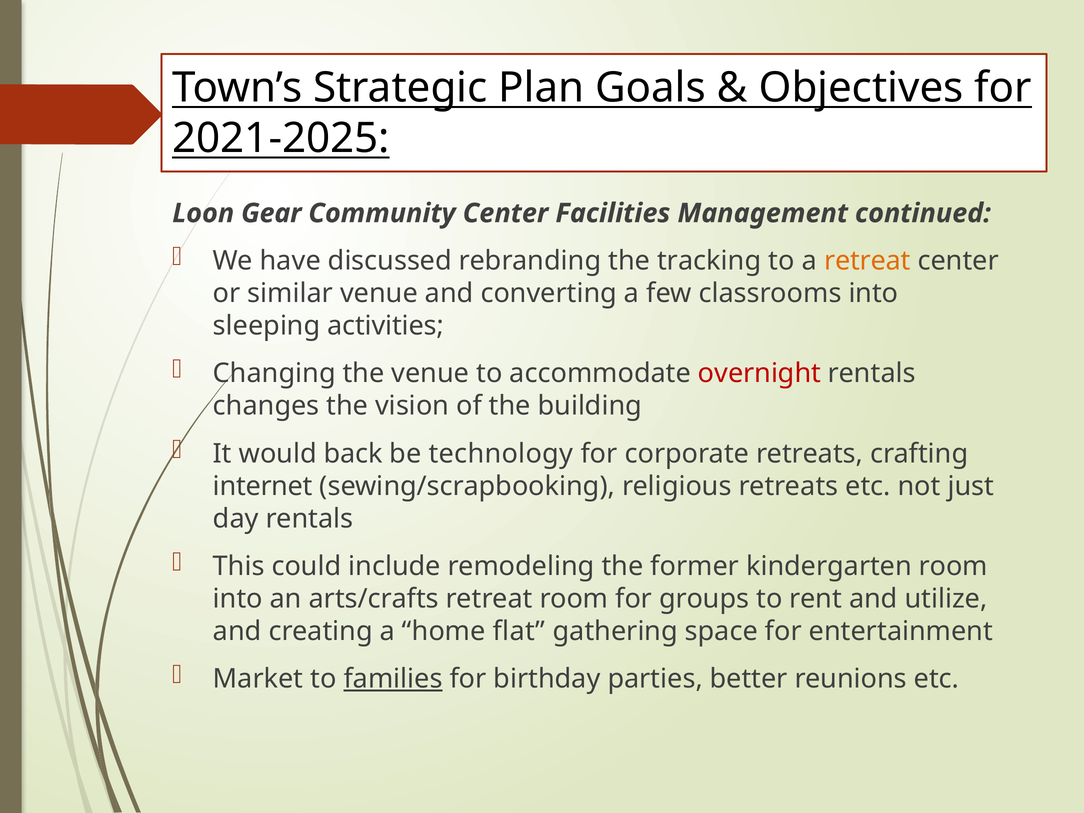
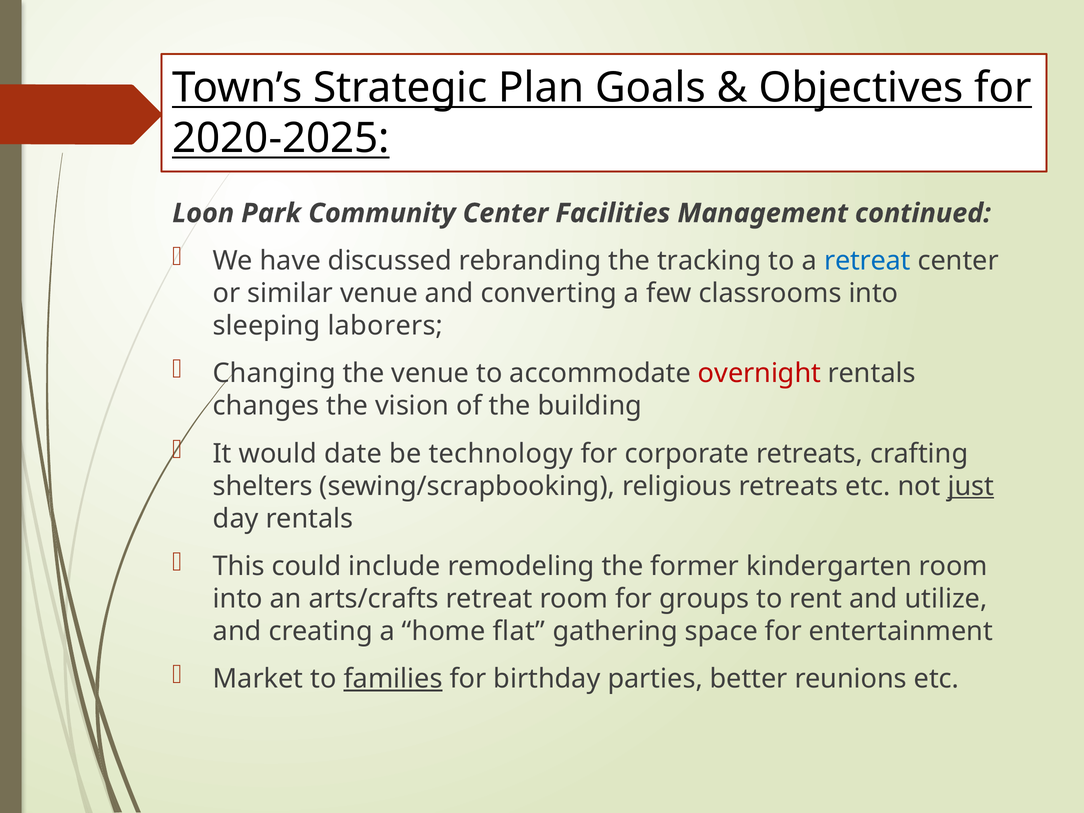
2021-2025: 2021-2025 -> 2020-2025 (281, 138)
Gear: Gear -> Park (271, 213)
retreat colour: orange -> blue (867, 261)
activities: activities -> laborers (385, 326)
back: back -> date (353, 454)
internet: internet -> shelters (263, 486)
just underline: none -> present (971, 486)
